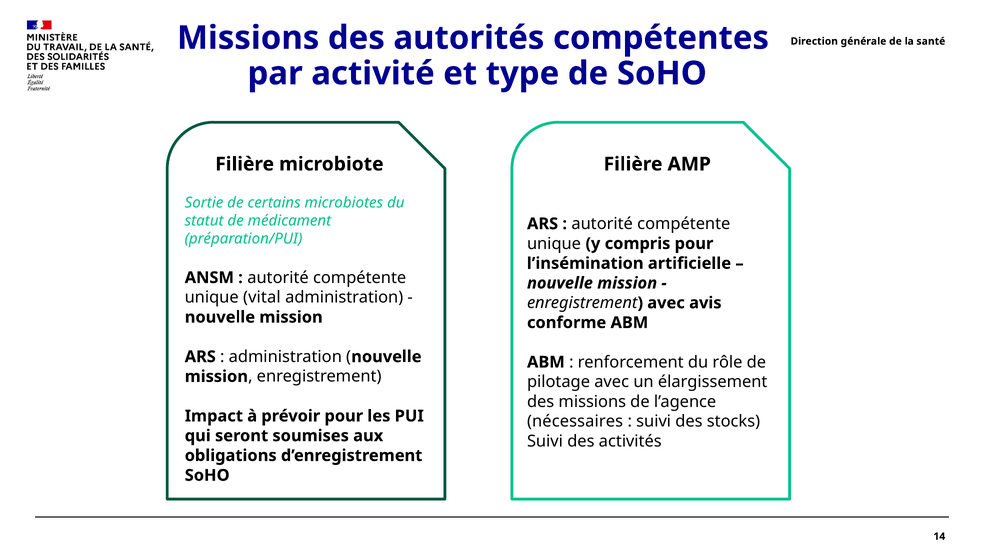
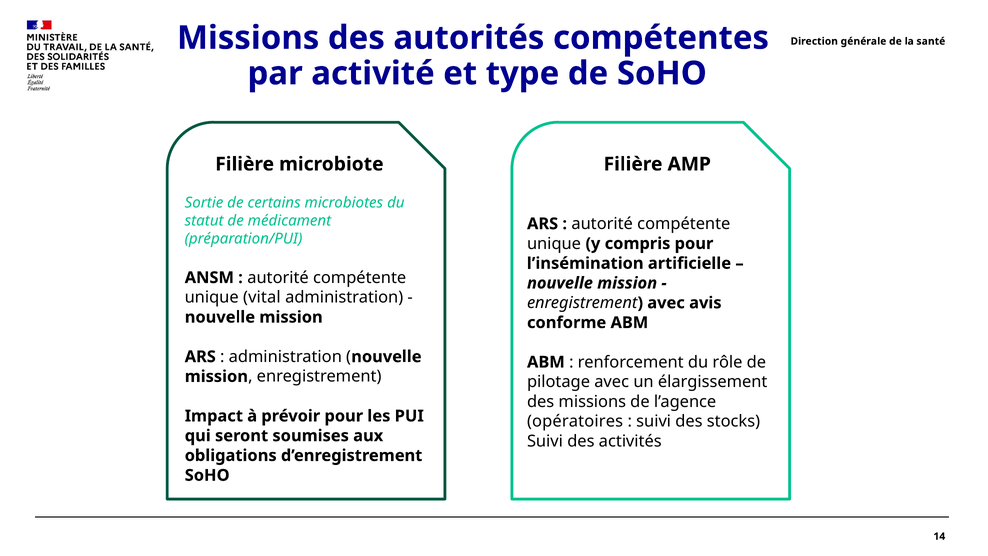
nécessaires: nécessaires -> opératoires (575, 421)
